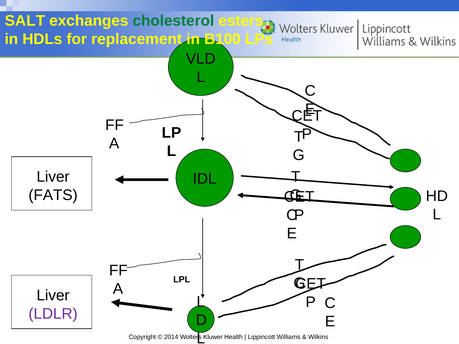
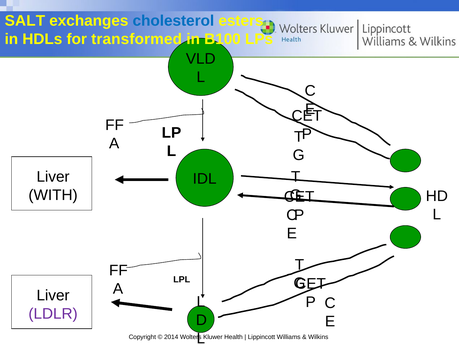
cholesterol colour: green -> blue (173, 21)
replacement: replacement -> transformed (137, 39)
FATS: FATS -> WITH (53, 195)
